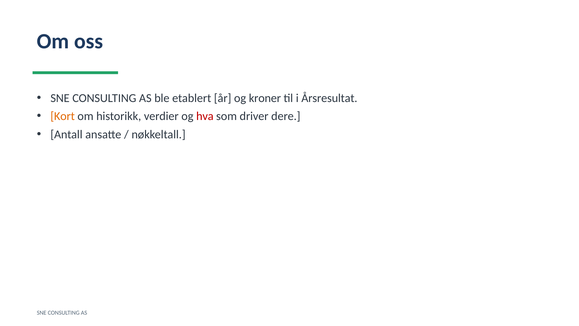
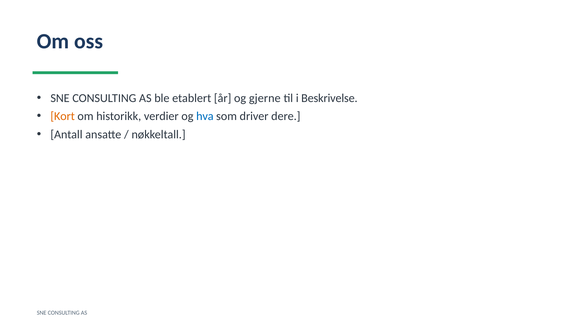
kroner: kroner -> gjerne (265, 98)
Årsresultat: Årsresultat -> Beskrivelse (329, 98)
hva colour: red -> blue (205, 116)
